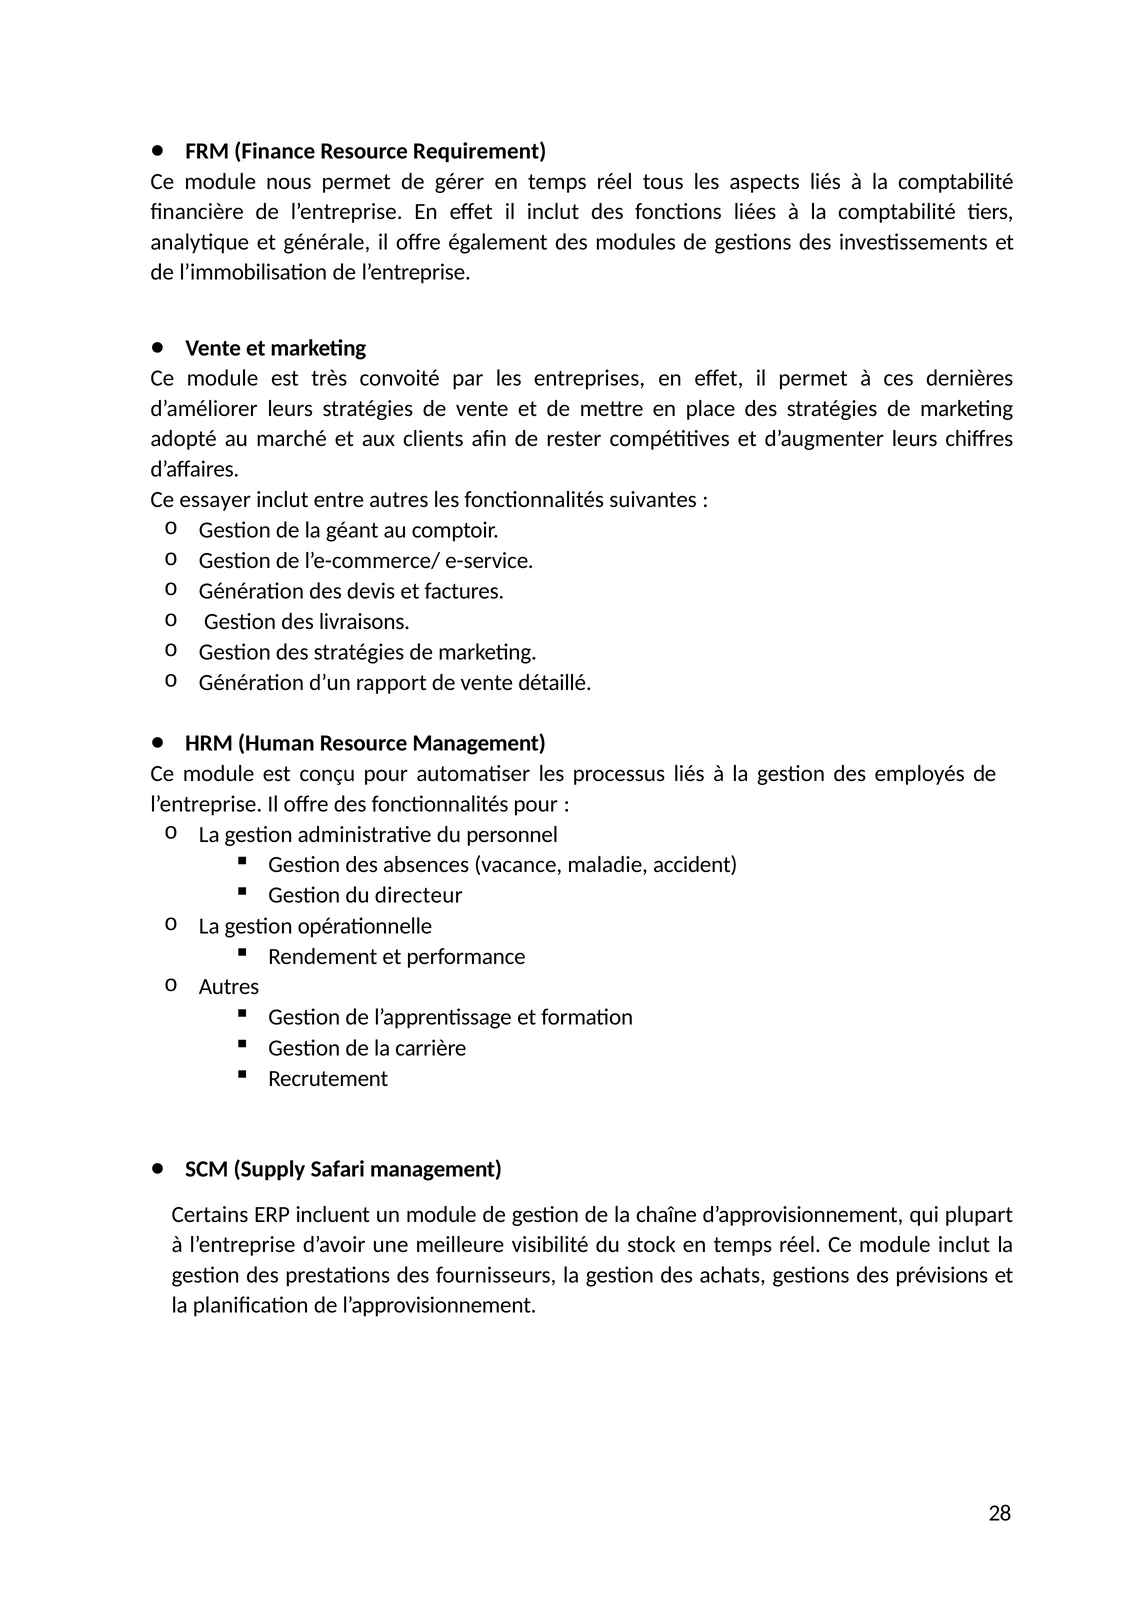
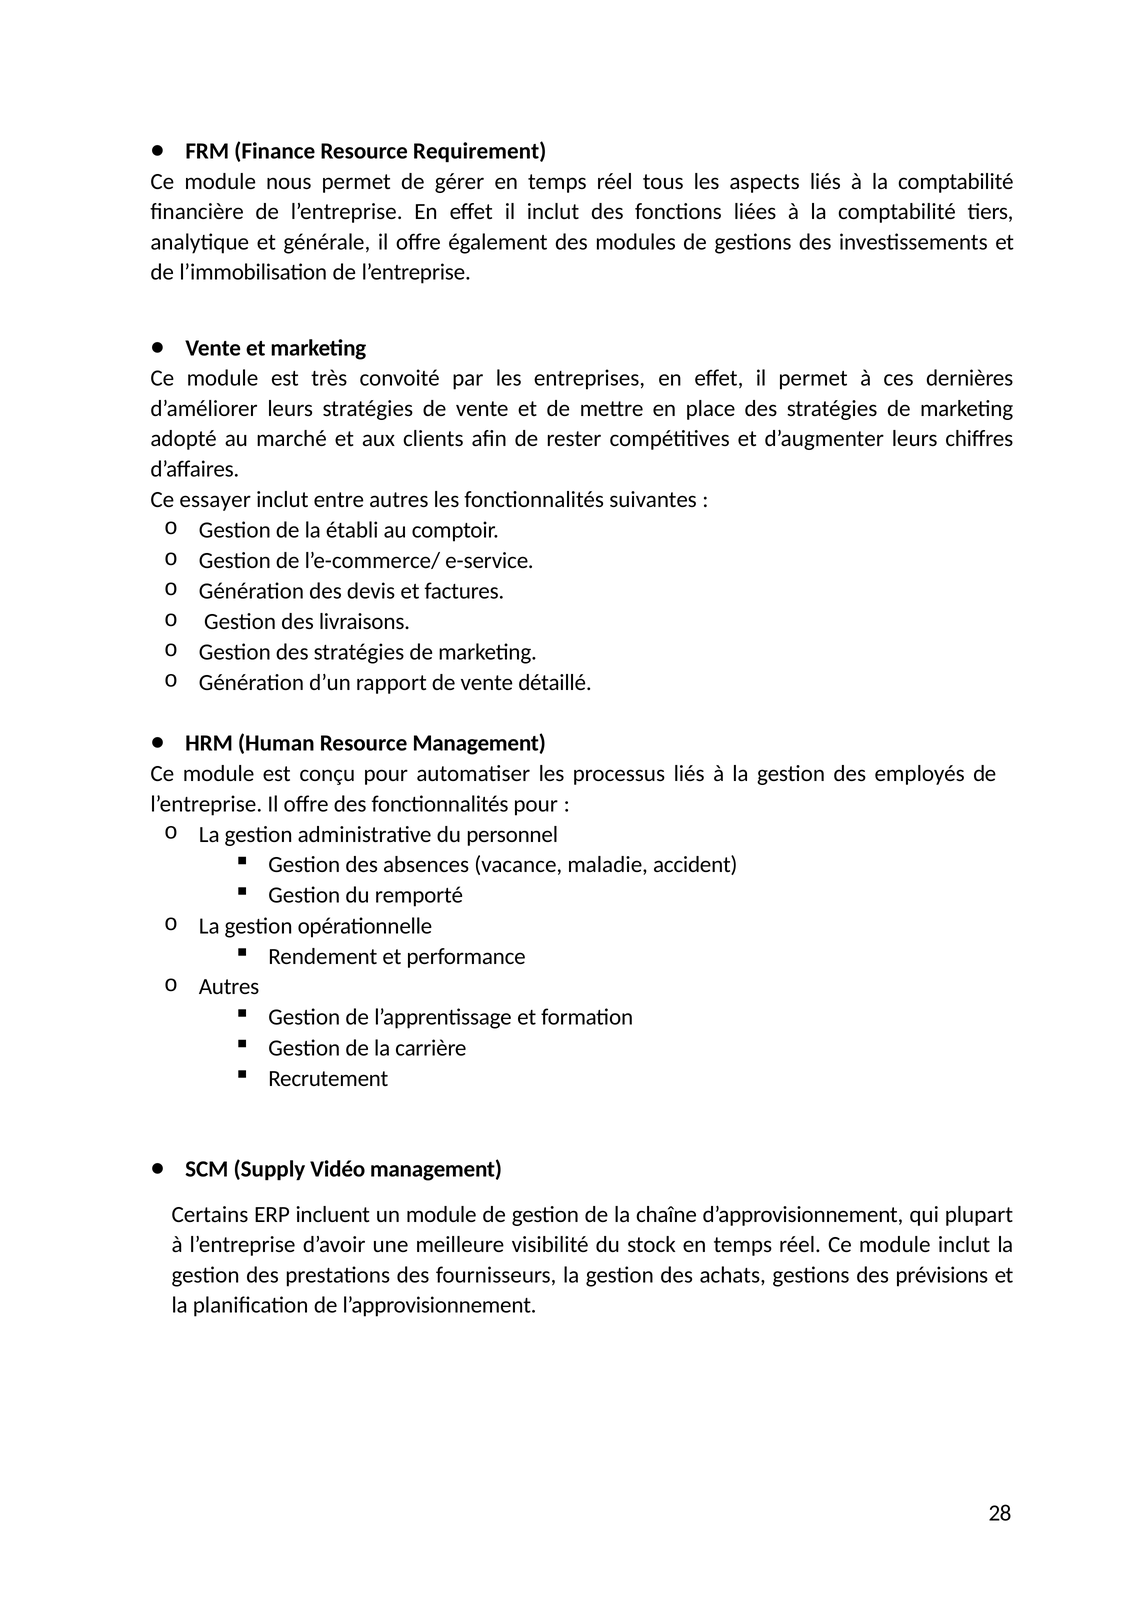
géant: géant -> établi (352, 530)
directeur: directeur -> remporté (419, 896)
Safari: Safari -> Vidéo (338, 1169)
